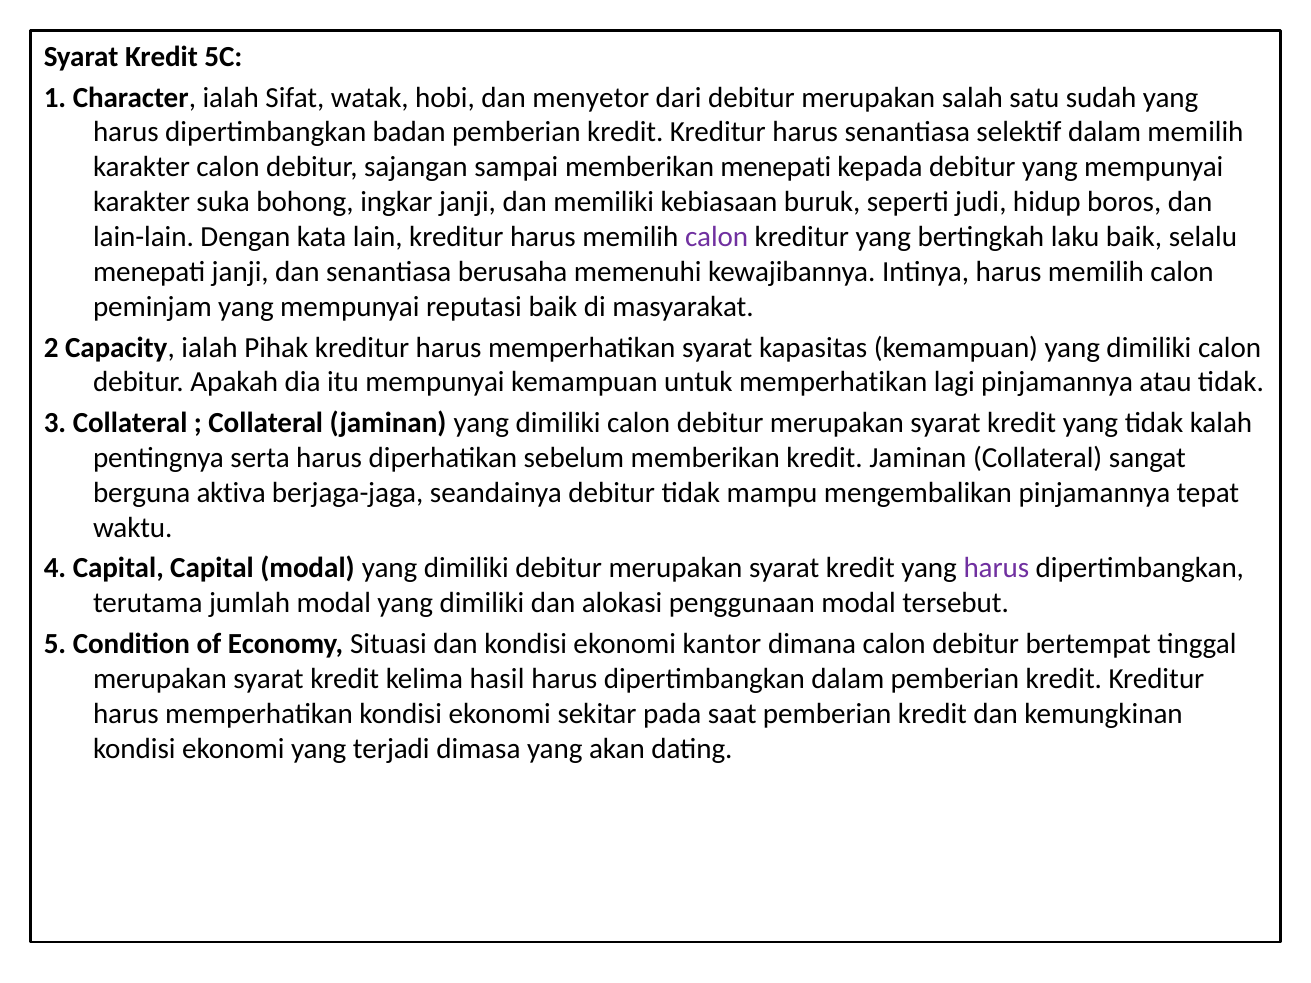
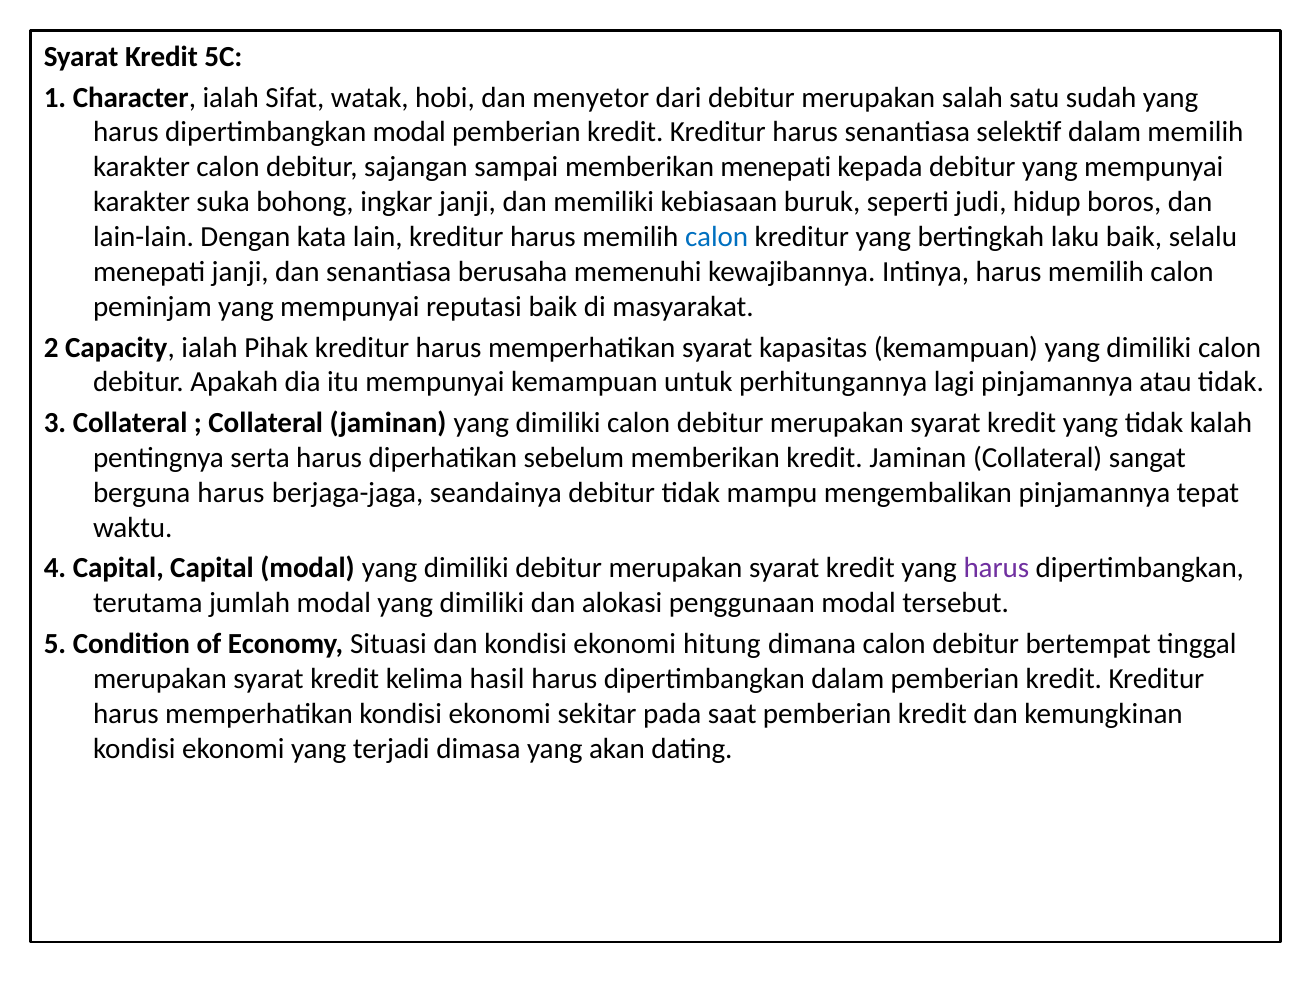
dipertimbangkan badan: badan -> modal (409, 132)
calon colour: purple -> blue (717, 237)
untuk memperhatikan: memperhatikan -> perhitungannya (833, 382)
berguna aktiva: aktiva -> harus (231, 493)
kantor: kantor -> hitung (722, 644)
